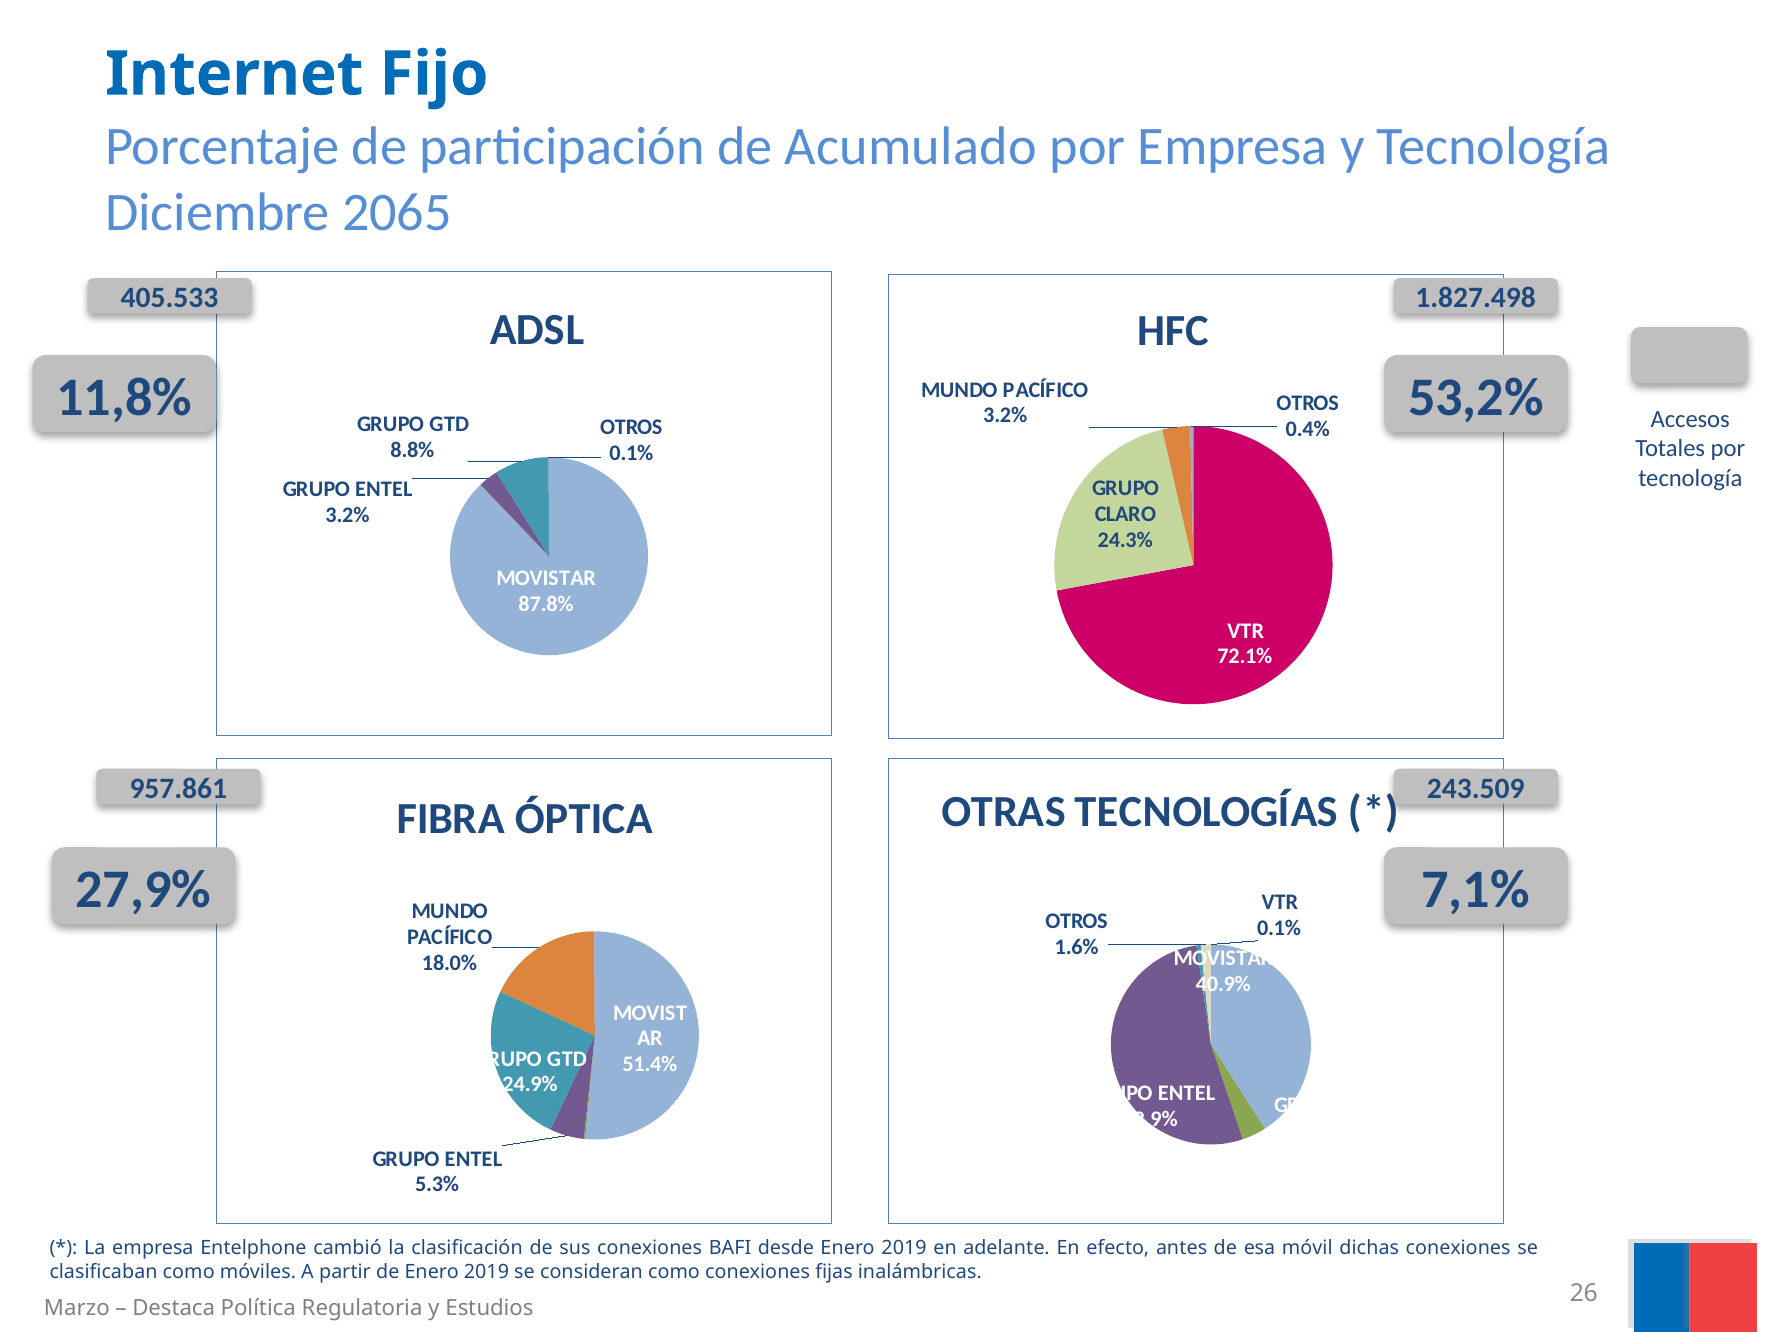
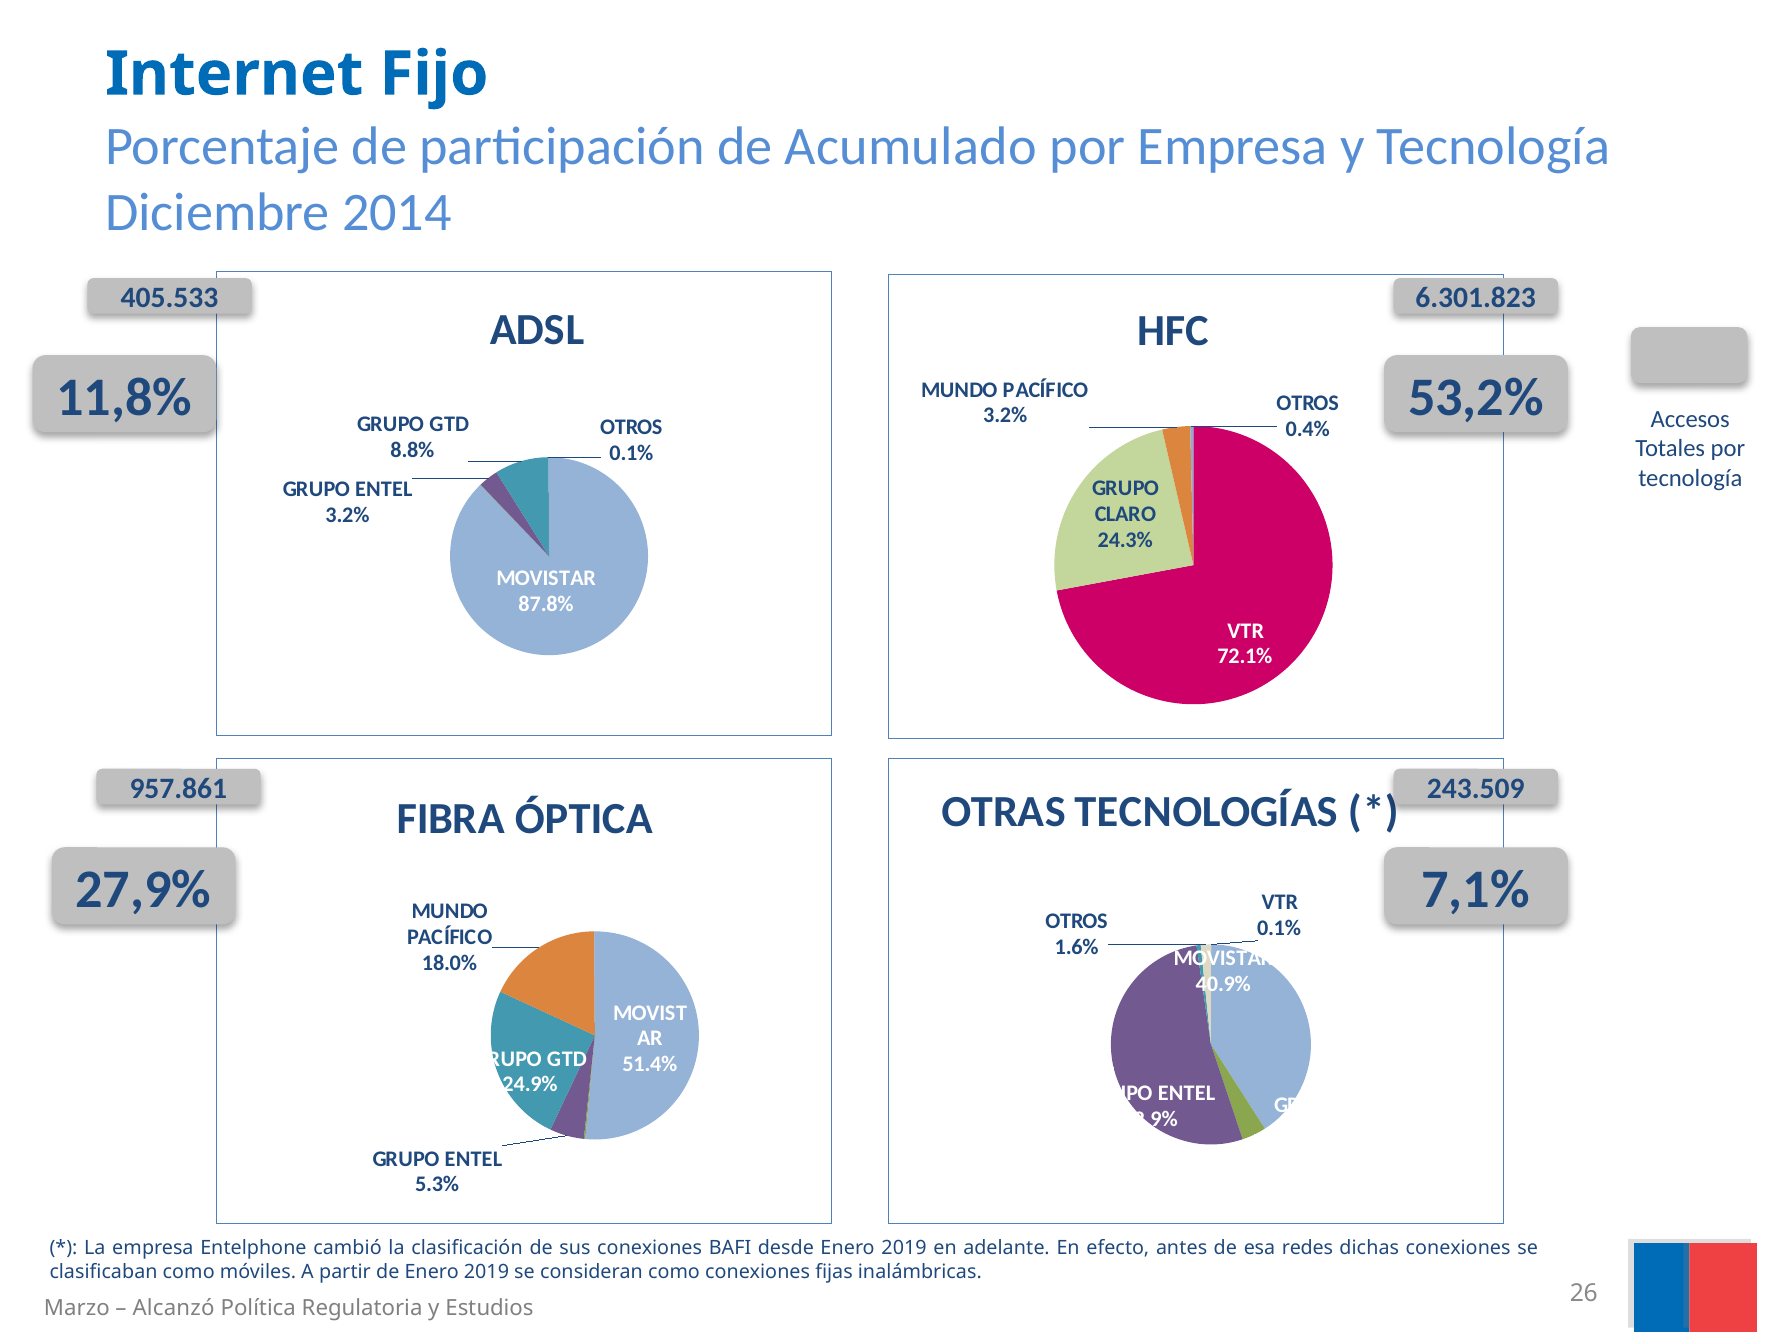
2065: 2065 -> 2014 (397, 212)
1.827.498: 1.827.498 -> 6.301.823 (1476, 298)
móvil: móvil -> redes (1307, 1248)
Destaca: Destaca -> Alcanzó (174, 1308)
